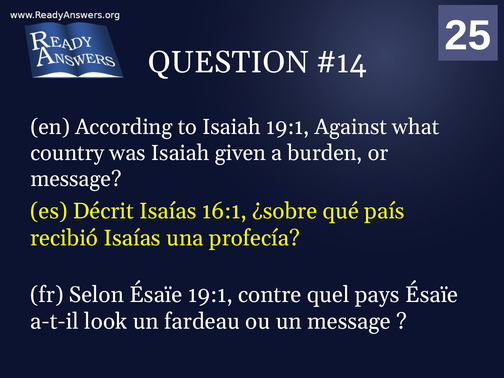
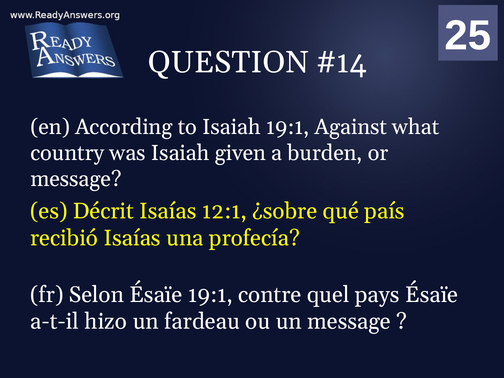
16:1: 16:1 -> 12:1 (224, 211)
look: look -> hizo (106, 322)
